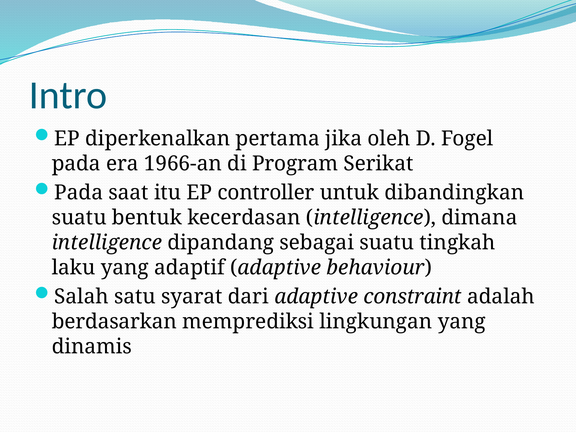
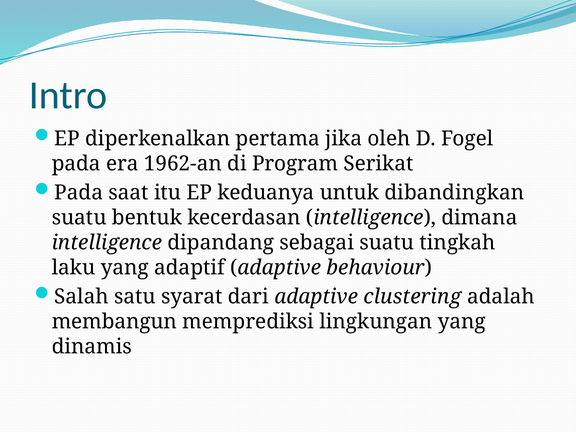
1966-an: 1966-an -> 1962-an (183, 164)
controller: controller -> keduanya (266, 193)
constraint: constraint -> clustering (412, 297)
berdasarkan: berdasarkan -> membangun (114, 322)
